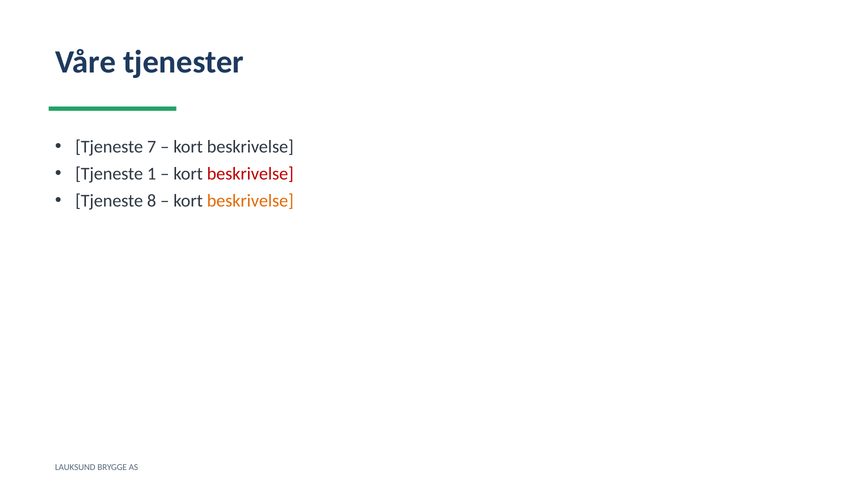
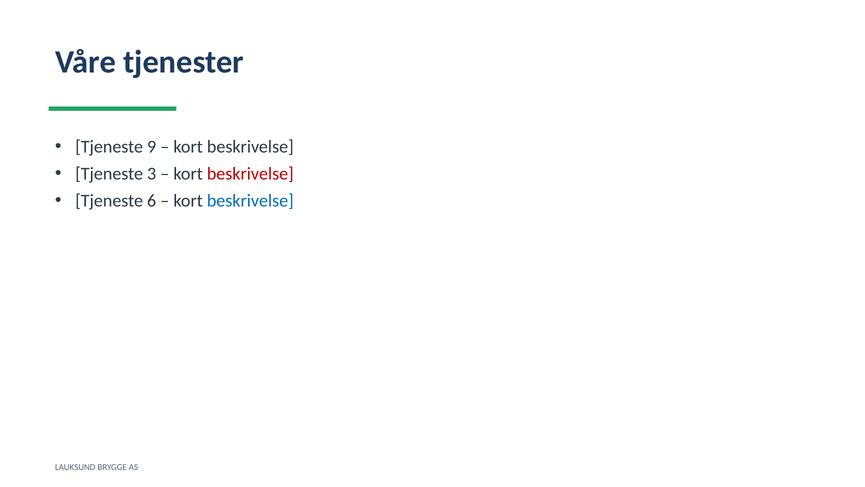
7: 7 -> 9 (152, 147)
1: 1 -> 3 (152, 174)
8: 8 -> 6 (152, 201)
beskrivelse colour: orange -> blue (250, 201)
